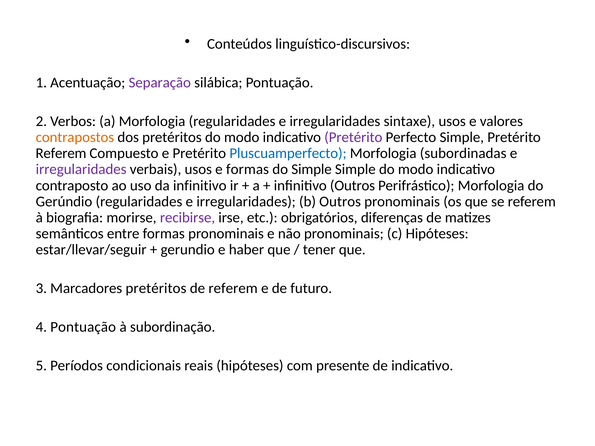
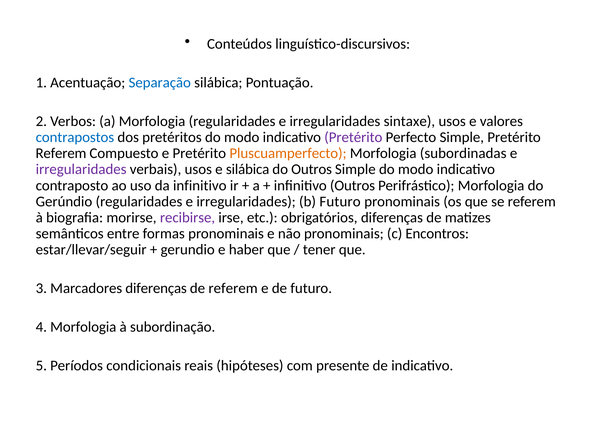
Separação colour: purple -> blue (160, 83)
contrapostos colour: orange -> blue (75, 137)
Pluscuamperfecto colour: blue -> orange (288, 153)
e formas: formas -> silábica (248, 170)
do Simple: Simple -> Outros (312, 170)
b Outros: Outros -> Futuro (340, 202)
c Hipóteses: Hipóteses -> Encontros (437, 234)
Marcadores pretéritos: pretéritos -> diferenças (156, 289)
4 Pontuação: Pontuação -> Morfologia (83, 327)
